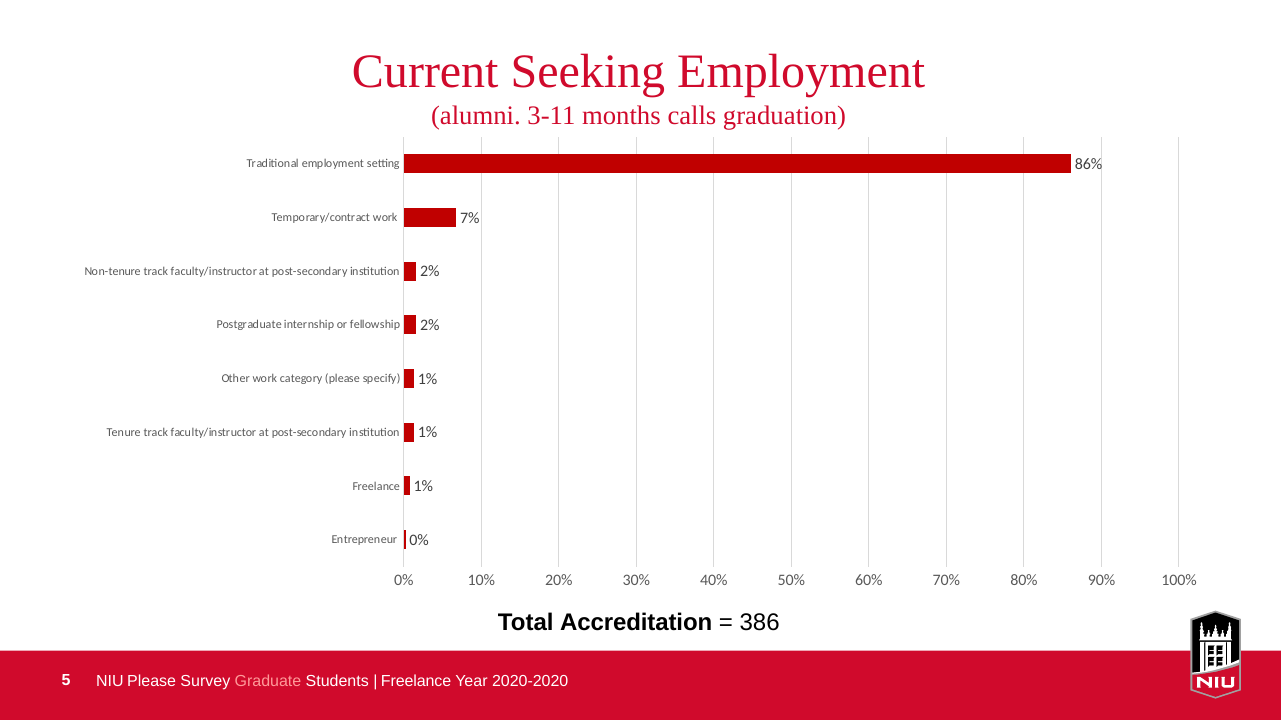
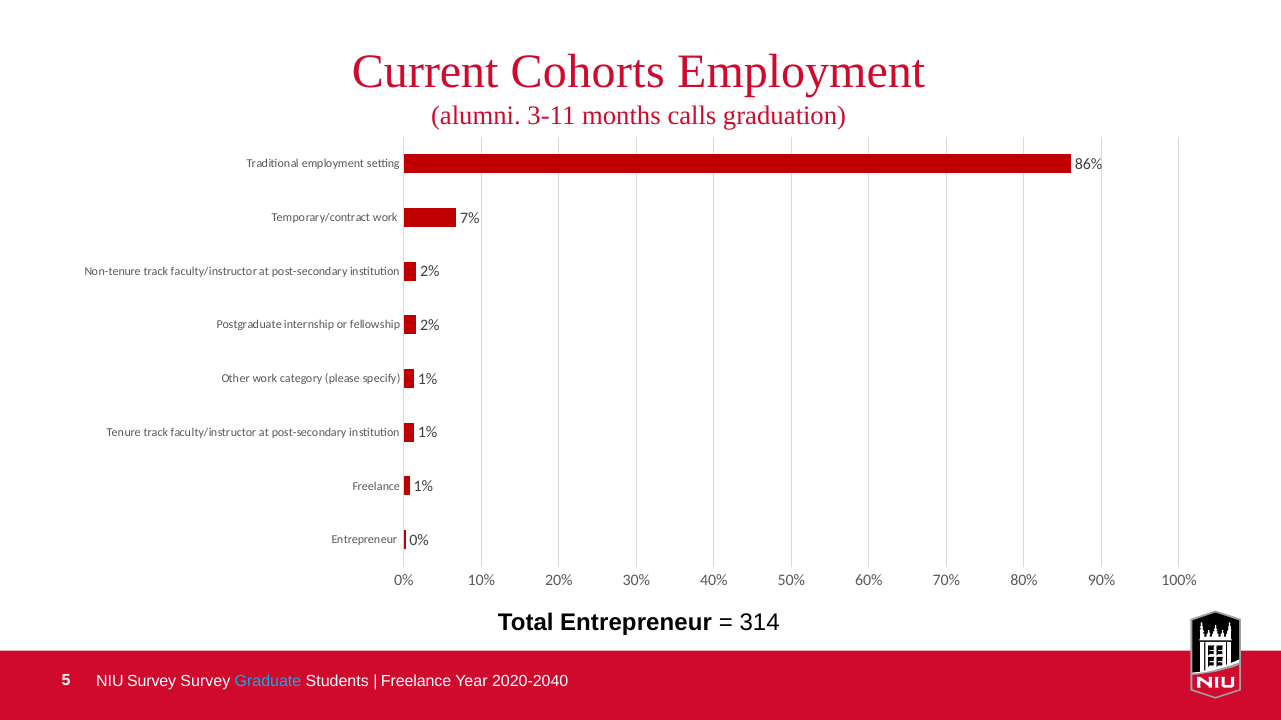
Seeking: Seeking -> Cohorts (588, 72)
Total Accreditation: Accreditation -> Entrepreneur (636, 623)
386: 386 -> 314 (760, 623)
NIU Please: Please -> Survey (152, 682)
Graduate colour: pink -> light blue (268, 682)
2020-2020: 2020-2020 -> 2020-2040 (530, 682)
